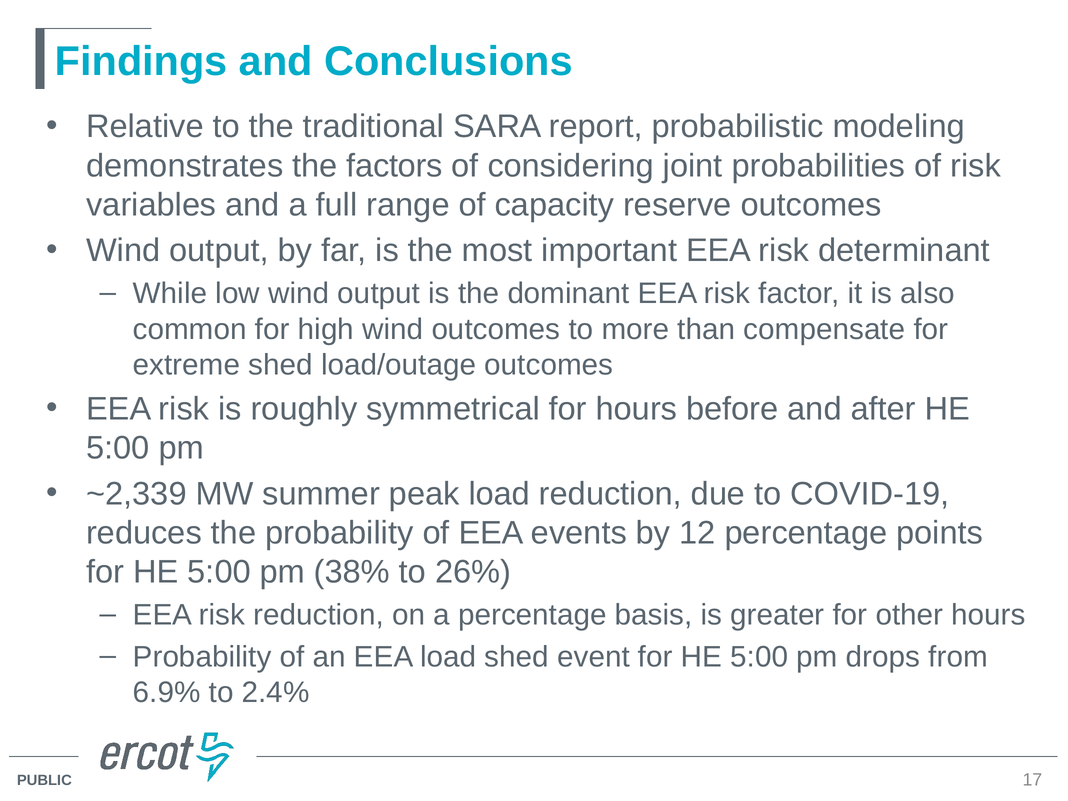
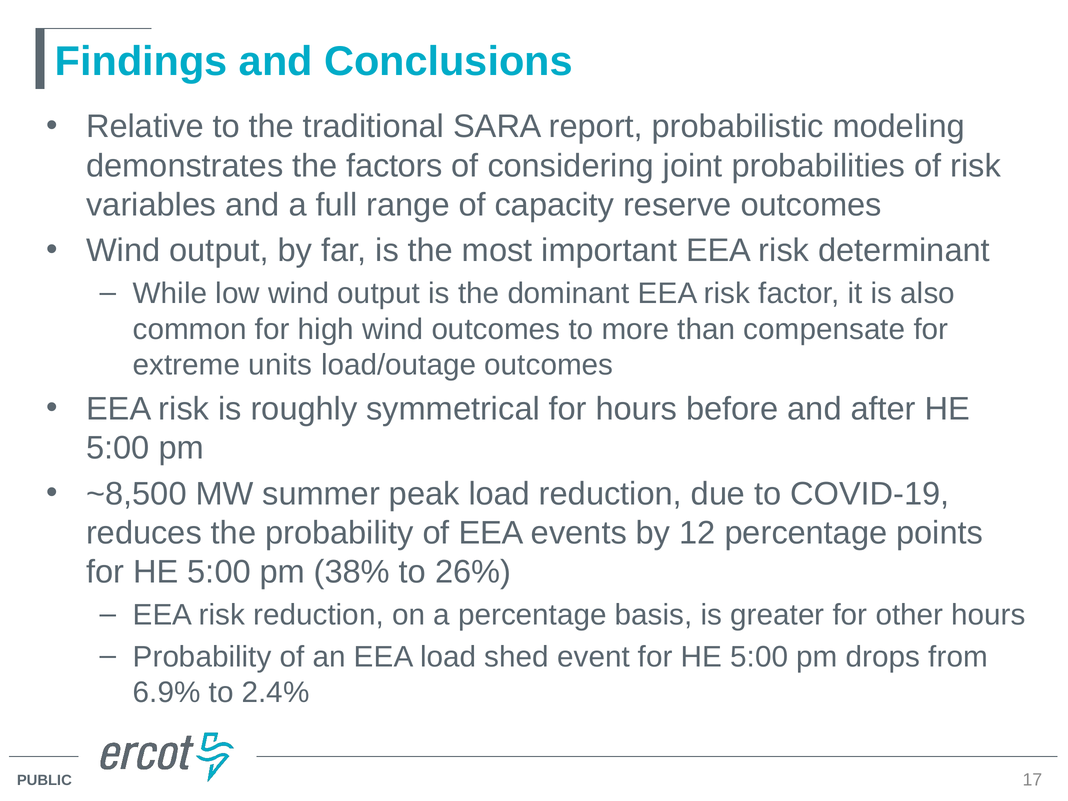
extreme shed: shed -> units (280, 365)
~2,339: ~2,339 -> ~8,500 (136, 494)
